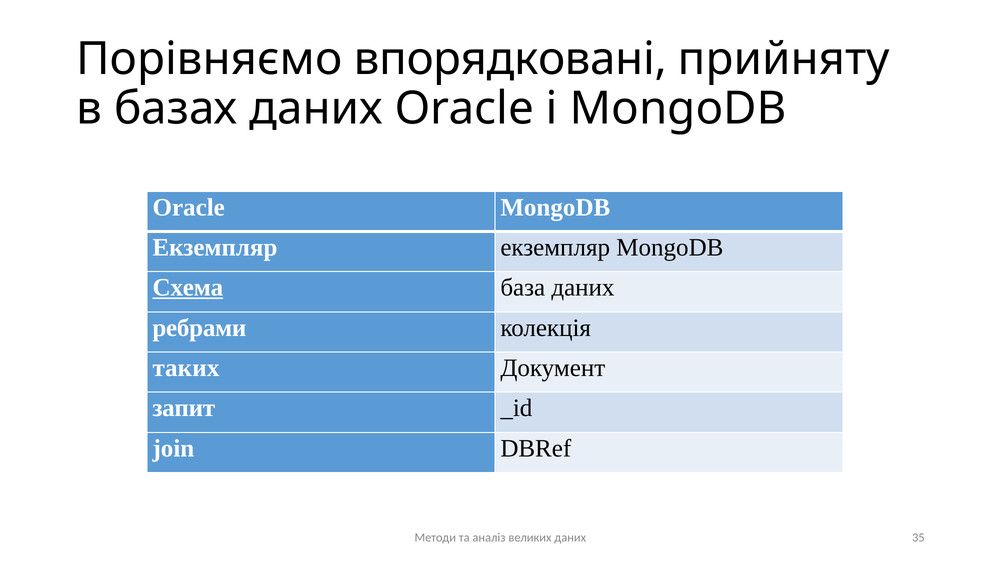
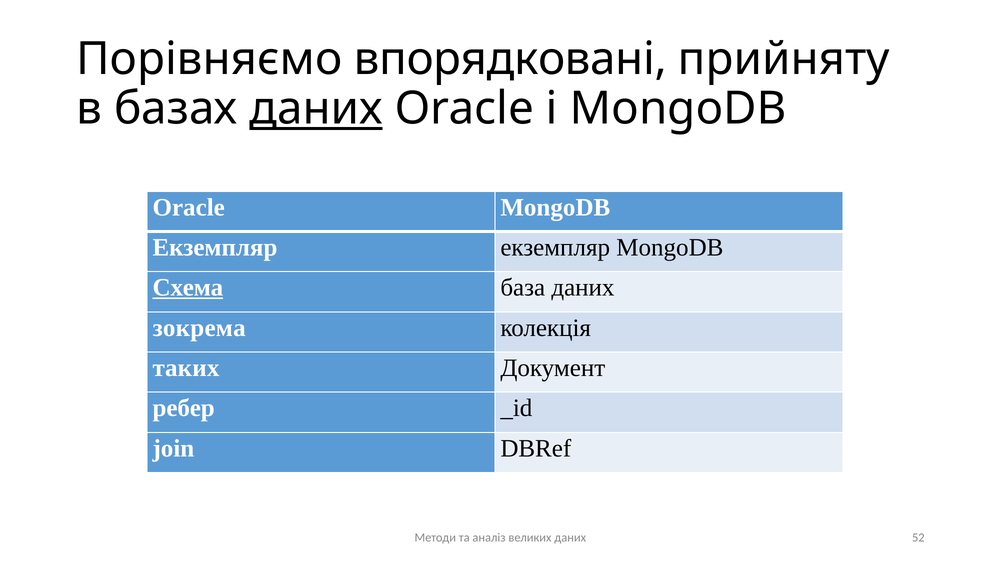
даних underline: none -> present (316, 109)
ребрами: ребрами -> зокрема (199, 328)
запит: запит -> ребер (184, 408)
35: 35 -> 52 (918, 538)
